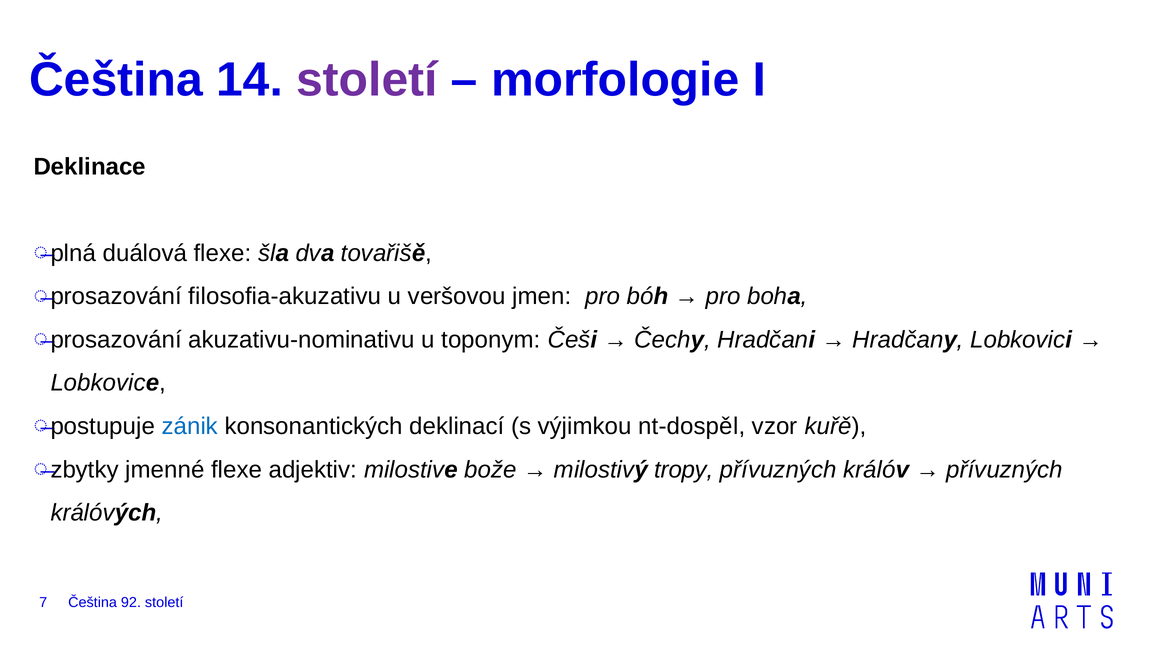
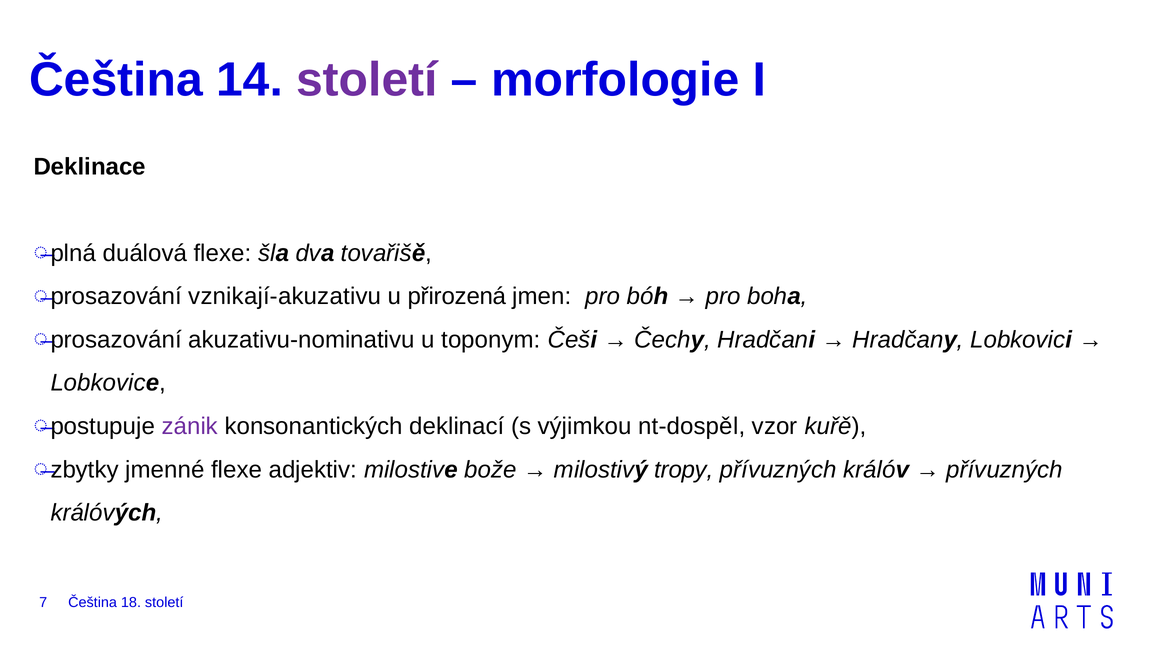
filosofia-akuzativu: filosofia-akuzativu -> vznikají-akuzativu (285, 297)
veršovou: veršovou -> přirozená (457, 297)
zánik colour: blue -> purple (190, 427)
92: 92 -> 18 (131, 603)
